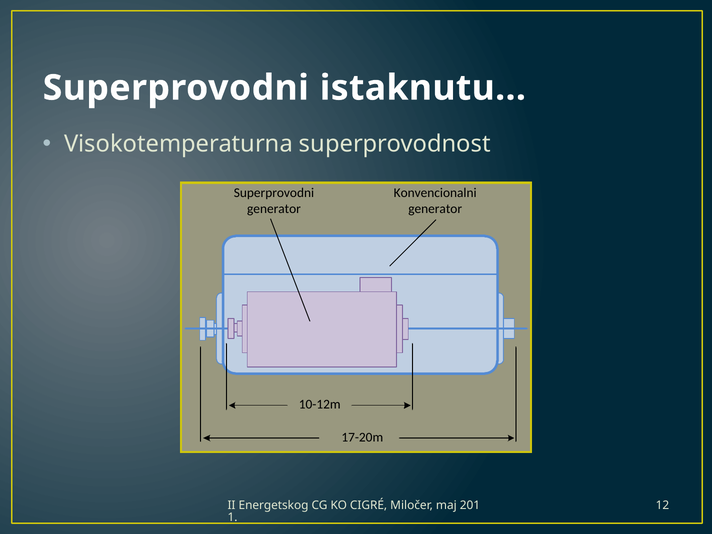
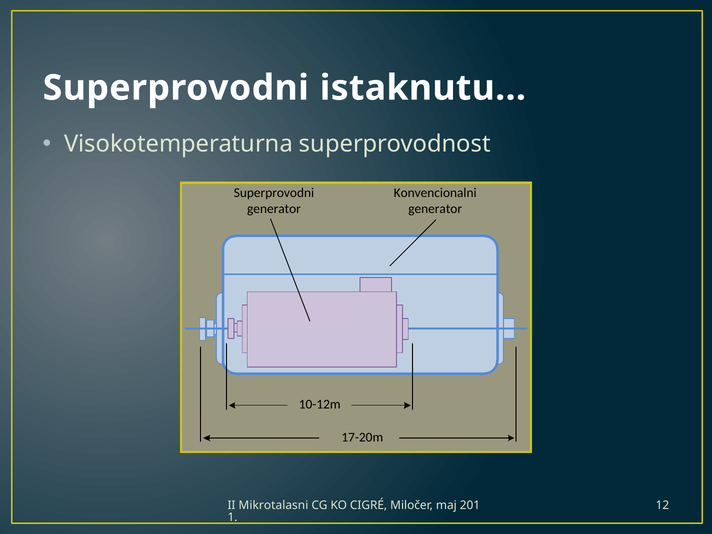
Energetskog: Energetskog -> Mikrotalasni (273, 506)
